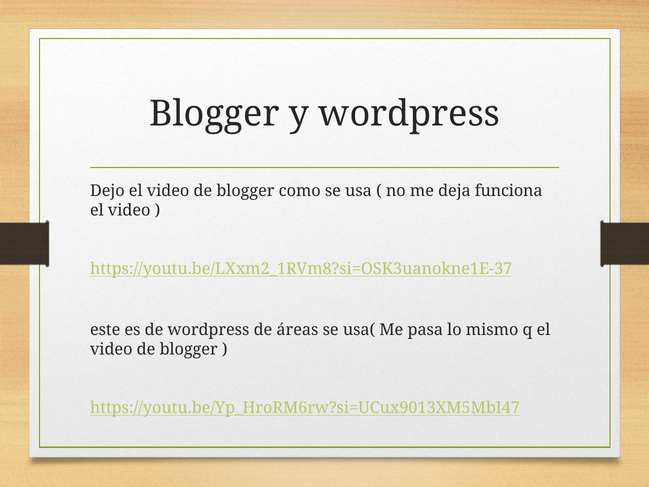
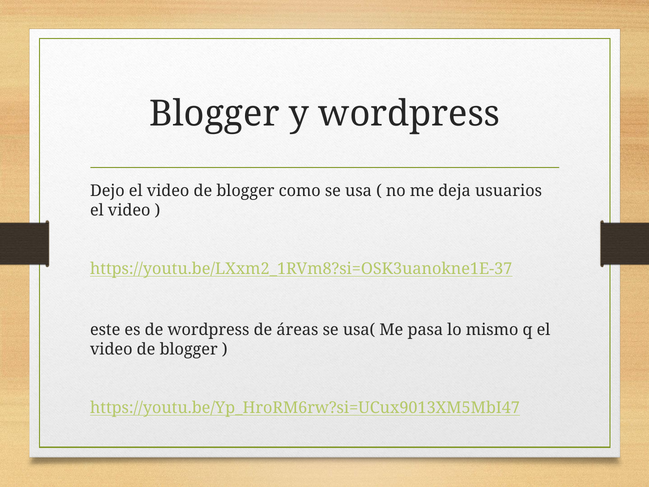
funciona: funciona -> usuarios (509, 191)
